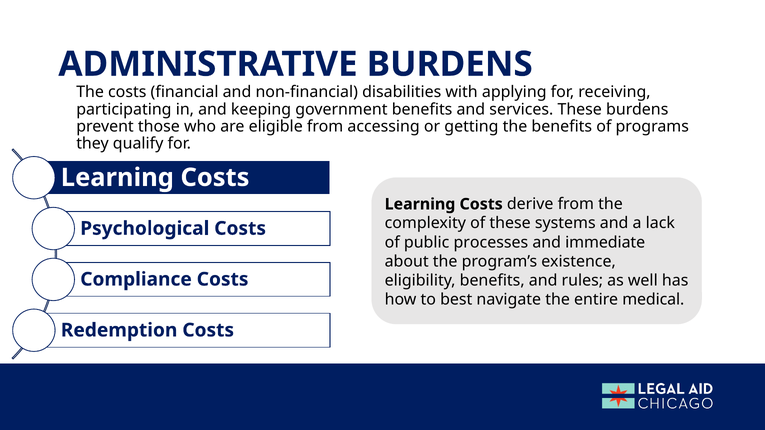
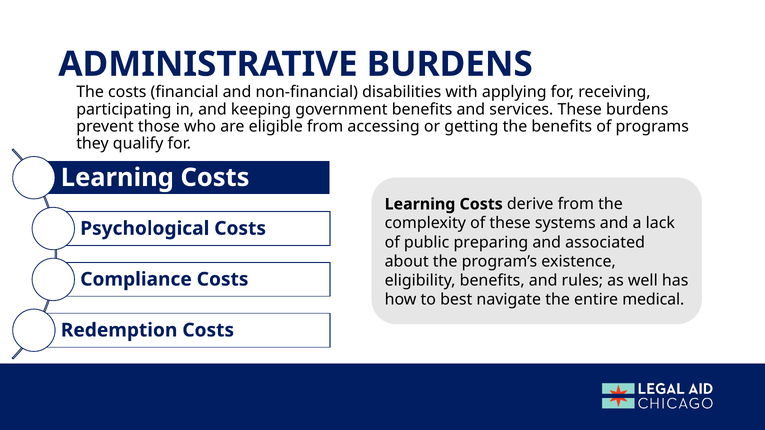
processes: processes -> preparing (491, 243)
immediate: immediate -> associated (605, 243)
